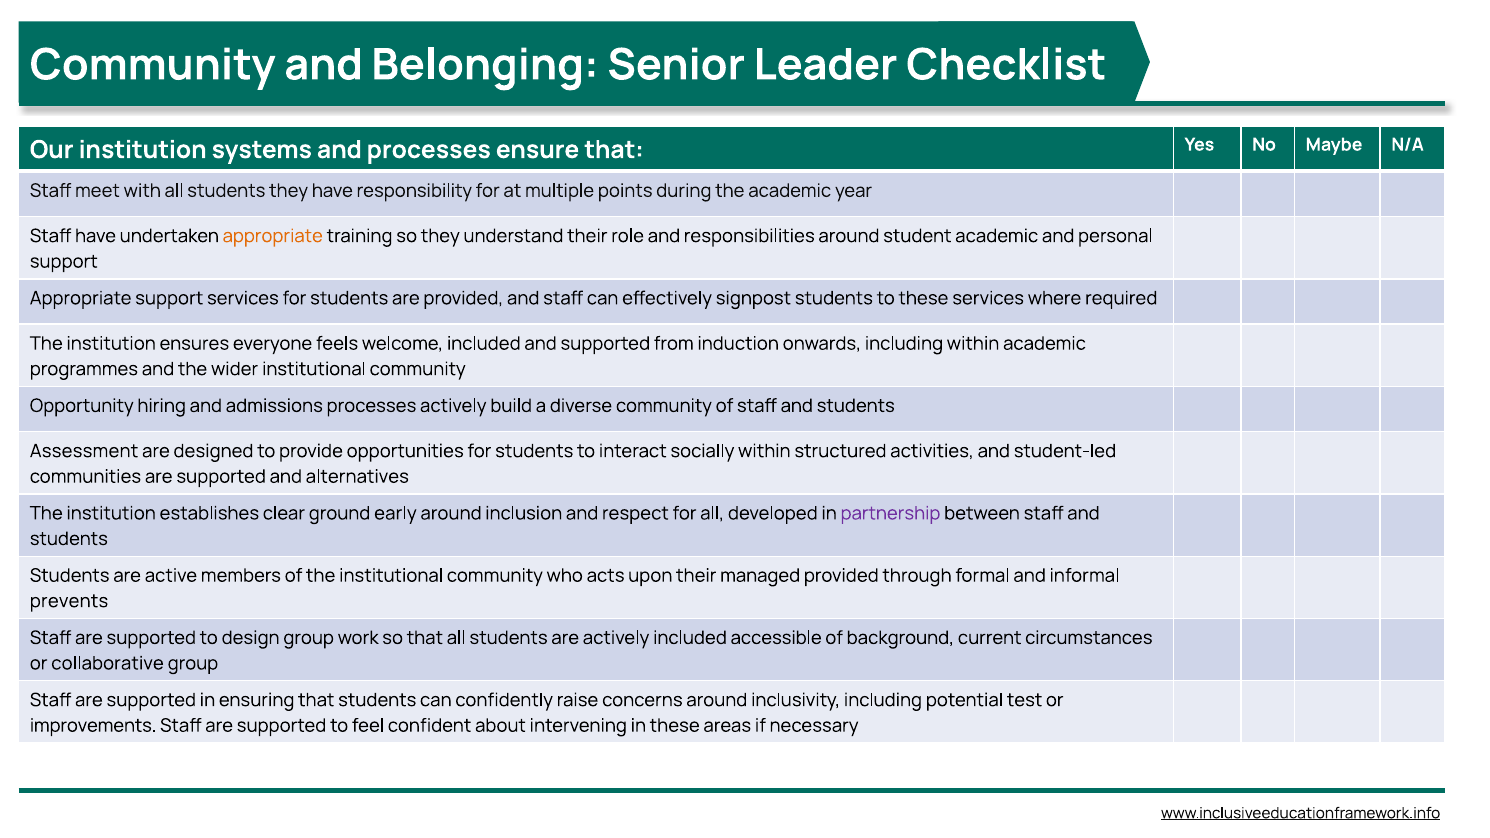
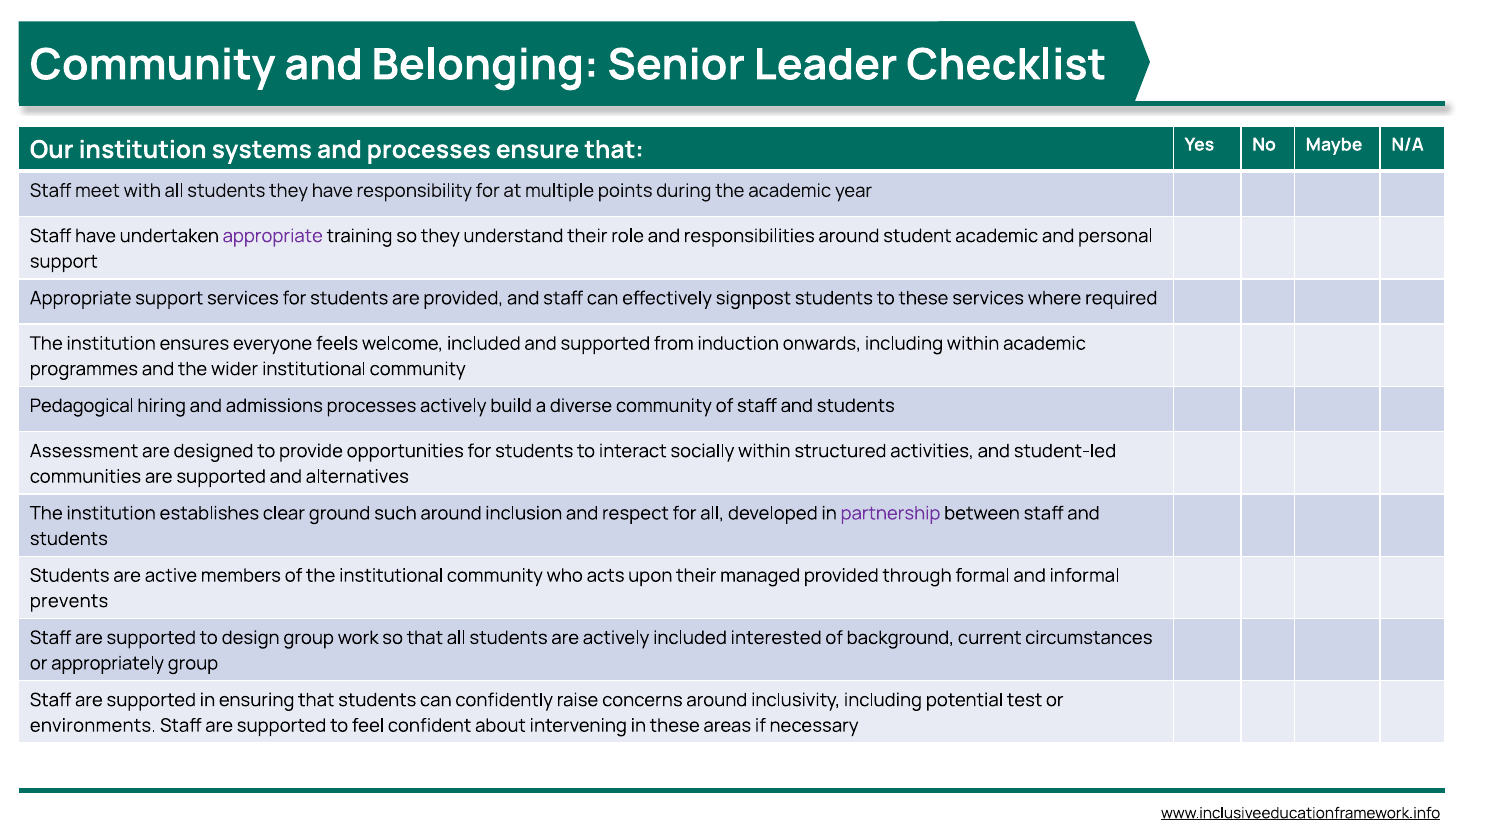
appropriate colour: orange -> purple (273, 236)
Opportunity: Opportunity -> Pedagogical (82, 406)
early: early -> such (395, 513)
accessible: accessible -> interested (776, 638)
collaborative: collaborative -> appropriately (108, 663)
improvements: improvements -> environments (93, 726)
